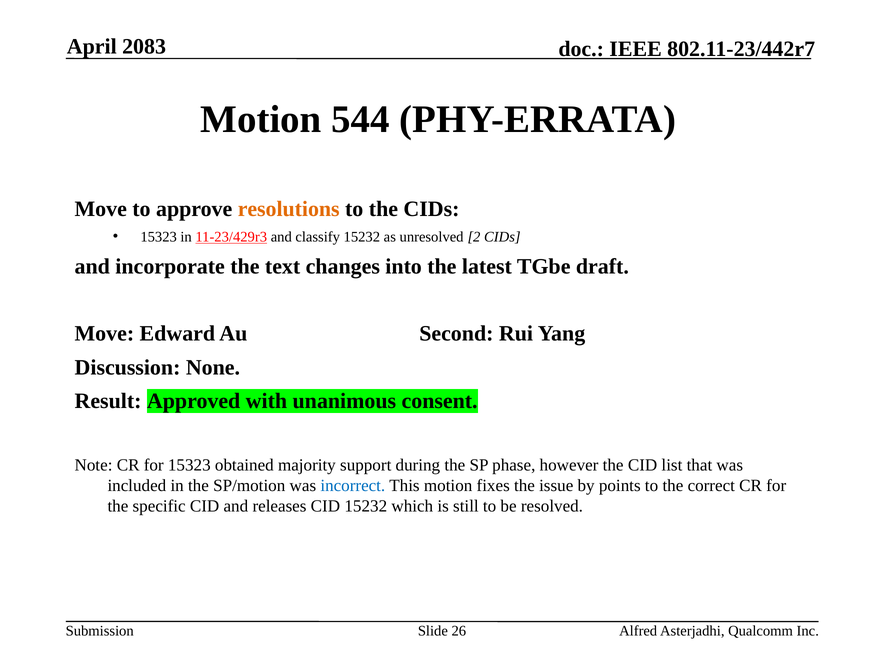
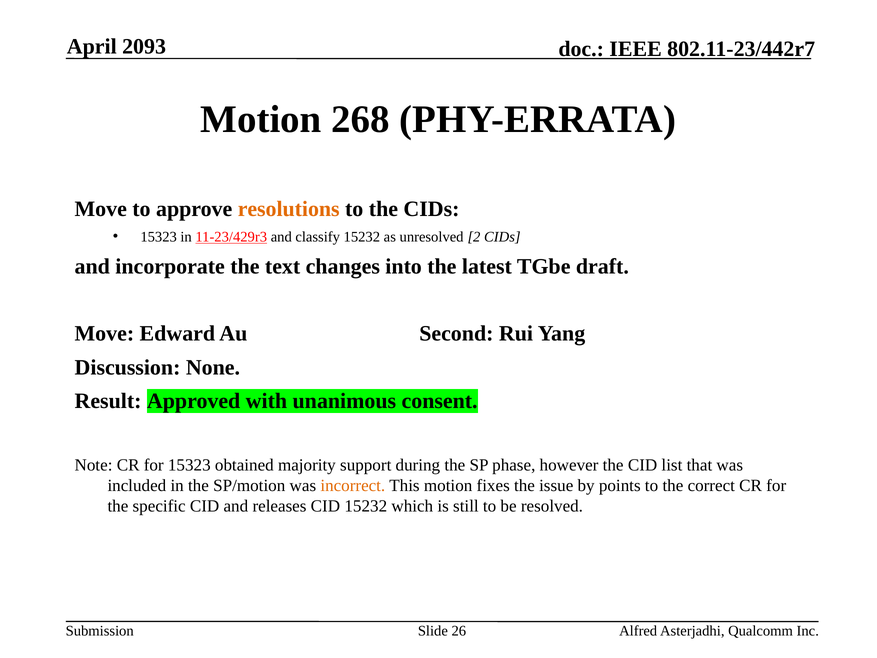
2083: 2083 -> 2093 (144, 46)
544: 544 -> 268 (361, 120)
incorrect colour: blue -> orange (353, 485)
